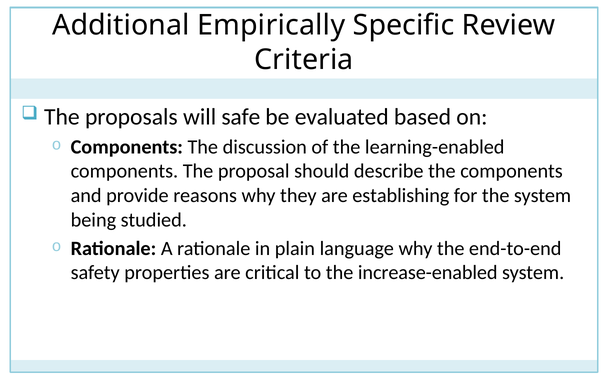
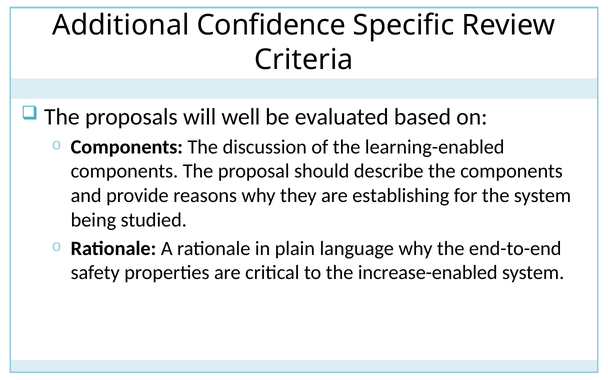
Empirically: Empirically -> Confidence (271, 25)
safe: safe -> well (241, 117)
